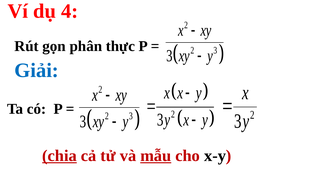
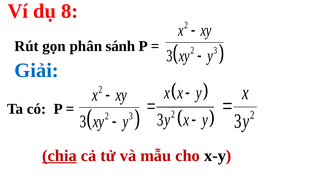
4: 4 -> 8 (70, 11)
thực: thực -> sánh (120, 46)
mẫu underline: present -> none (156, 156)
